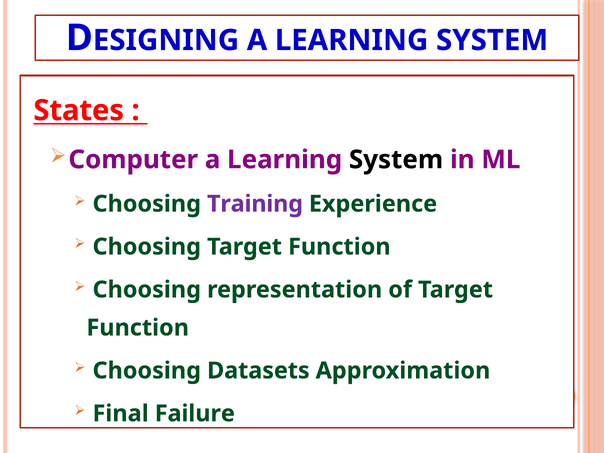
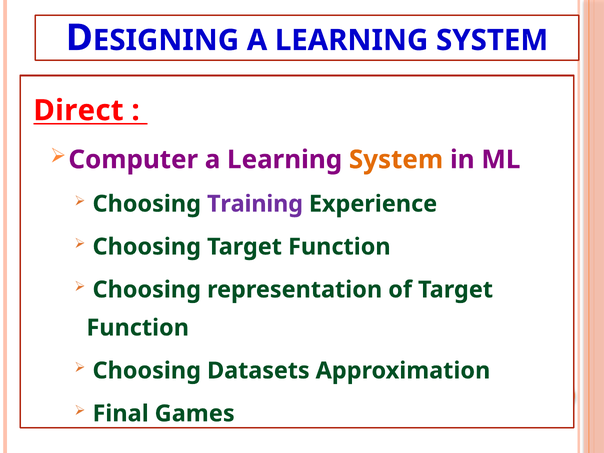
States: States -> Direct (78, 110)
System colour: black -> orange (396, 160)
Failure: Failure -> Games (195, 414)
